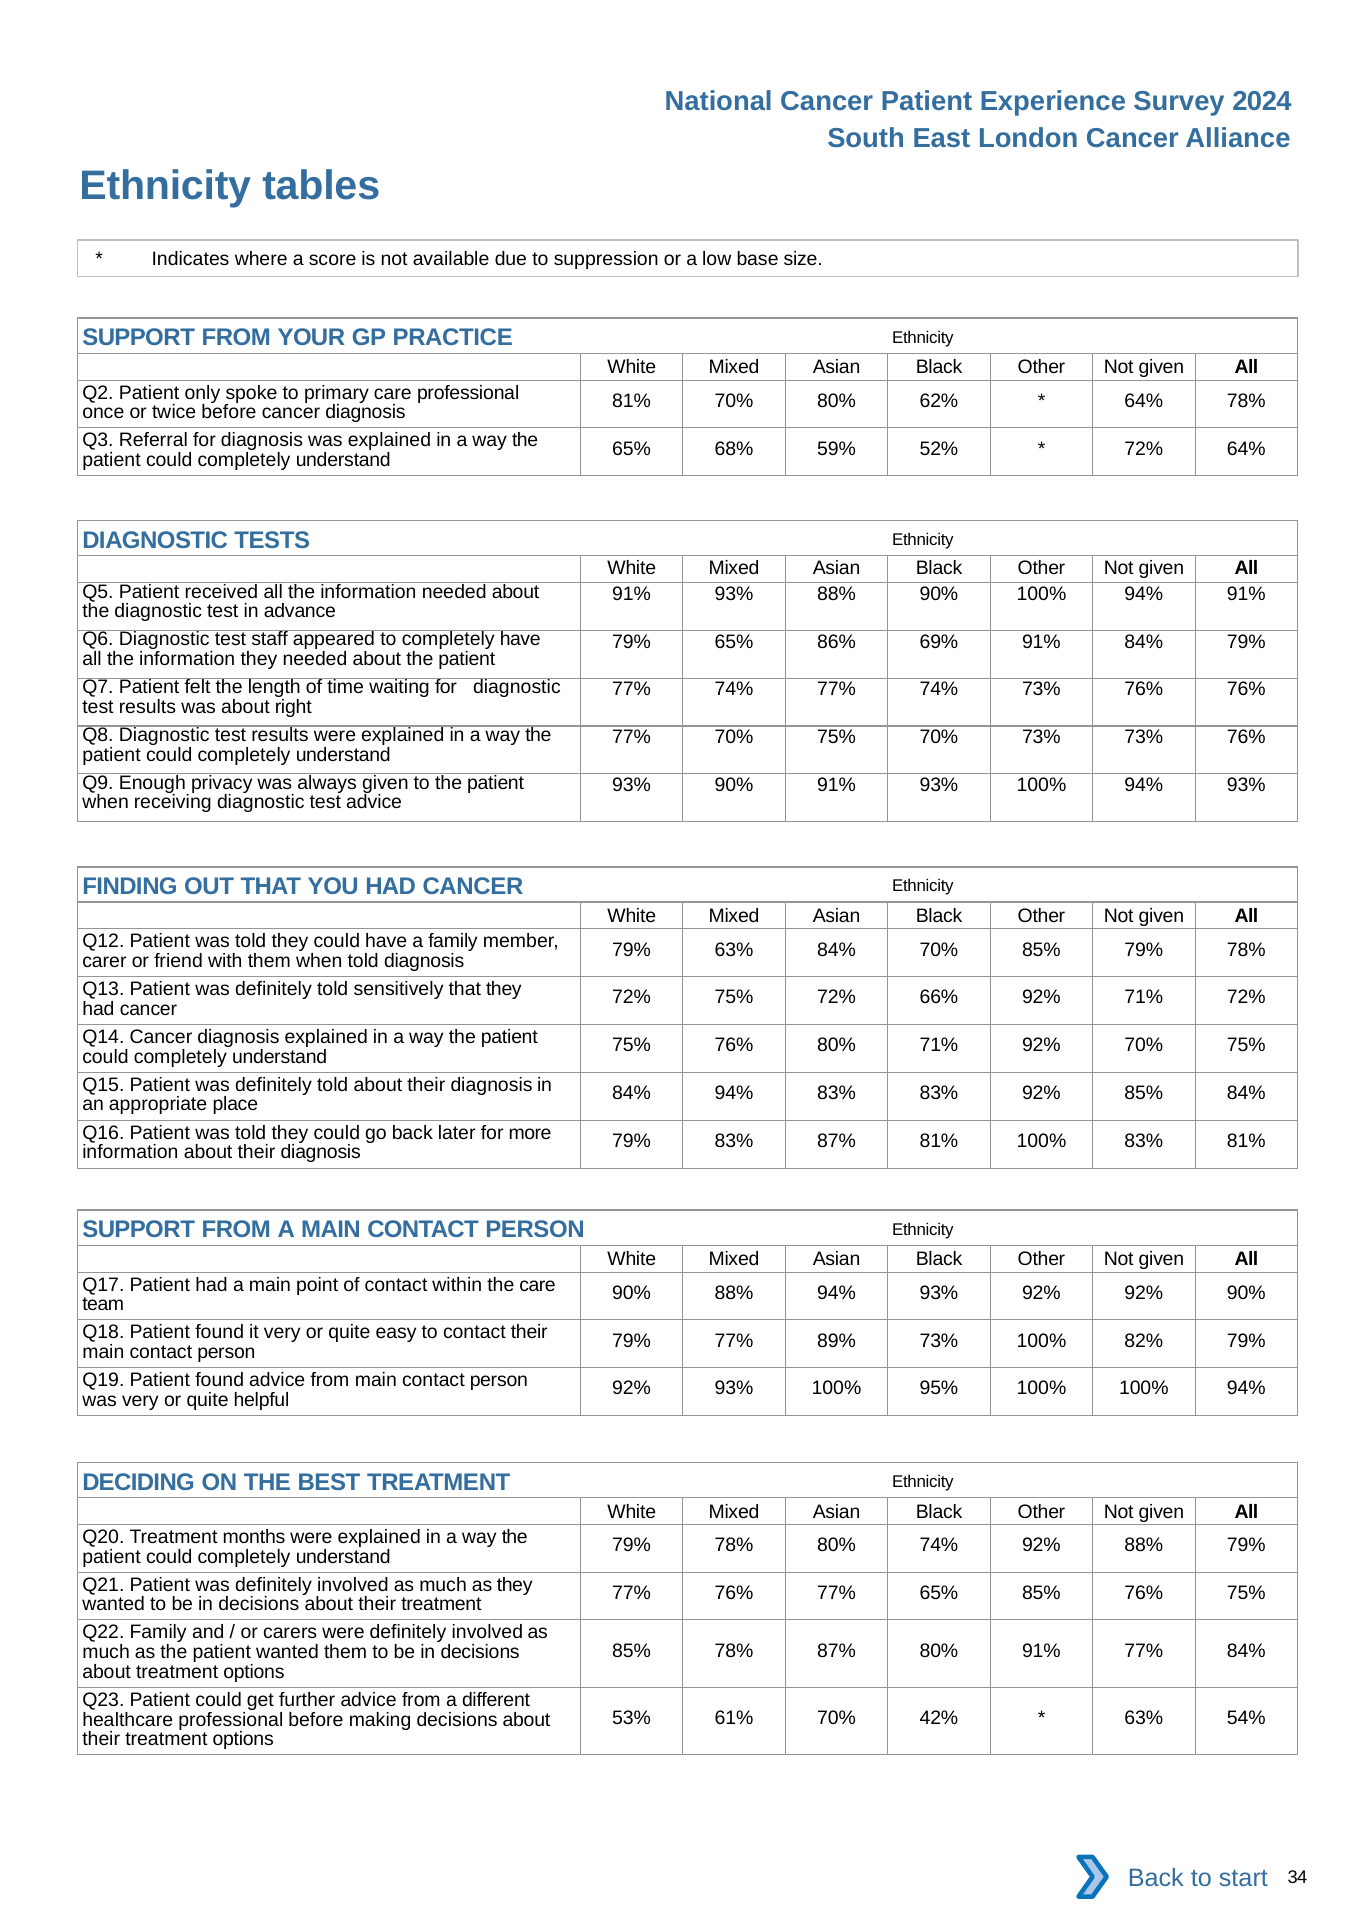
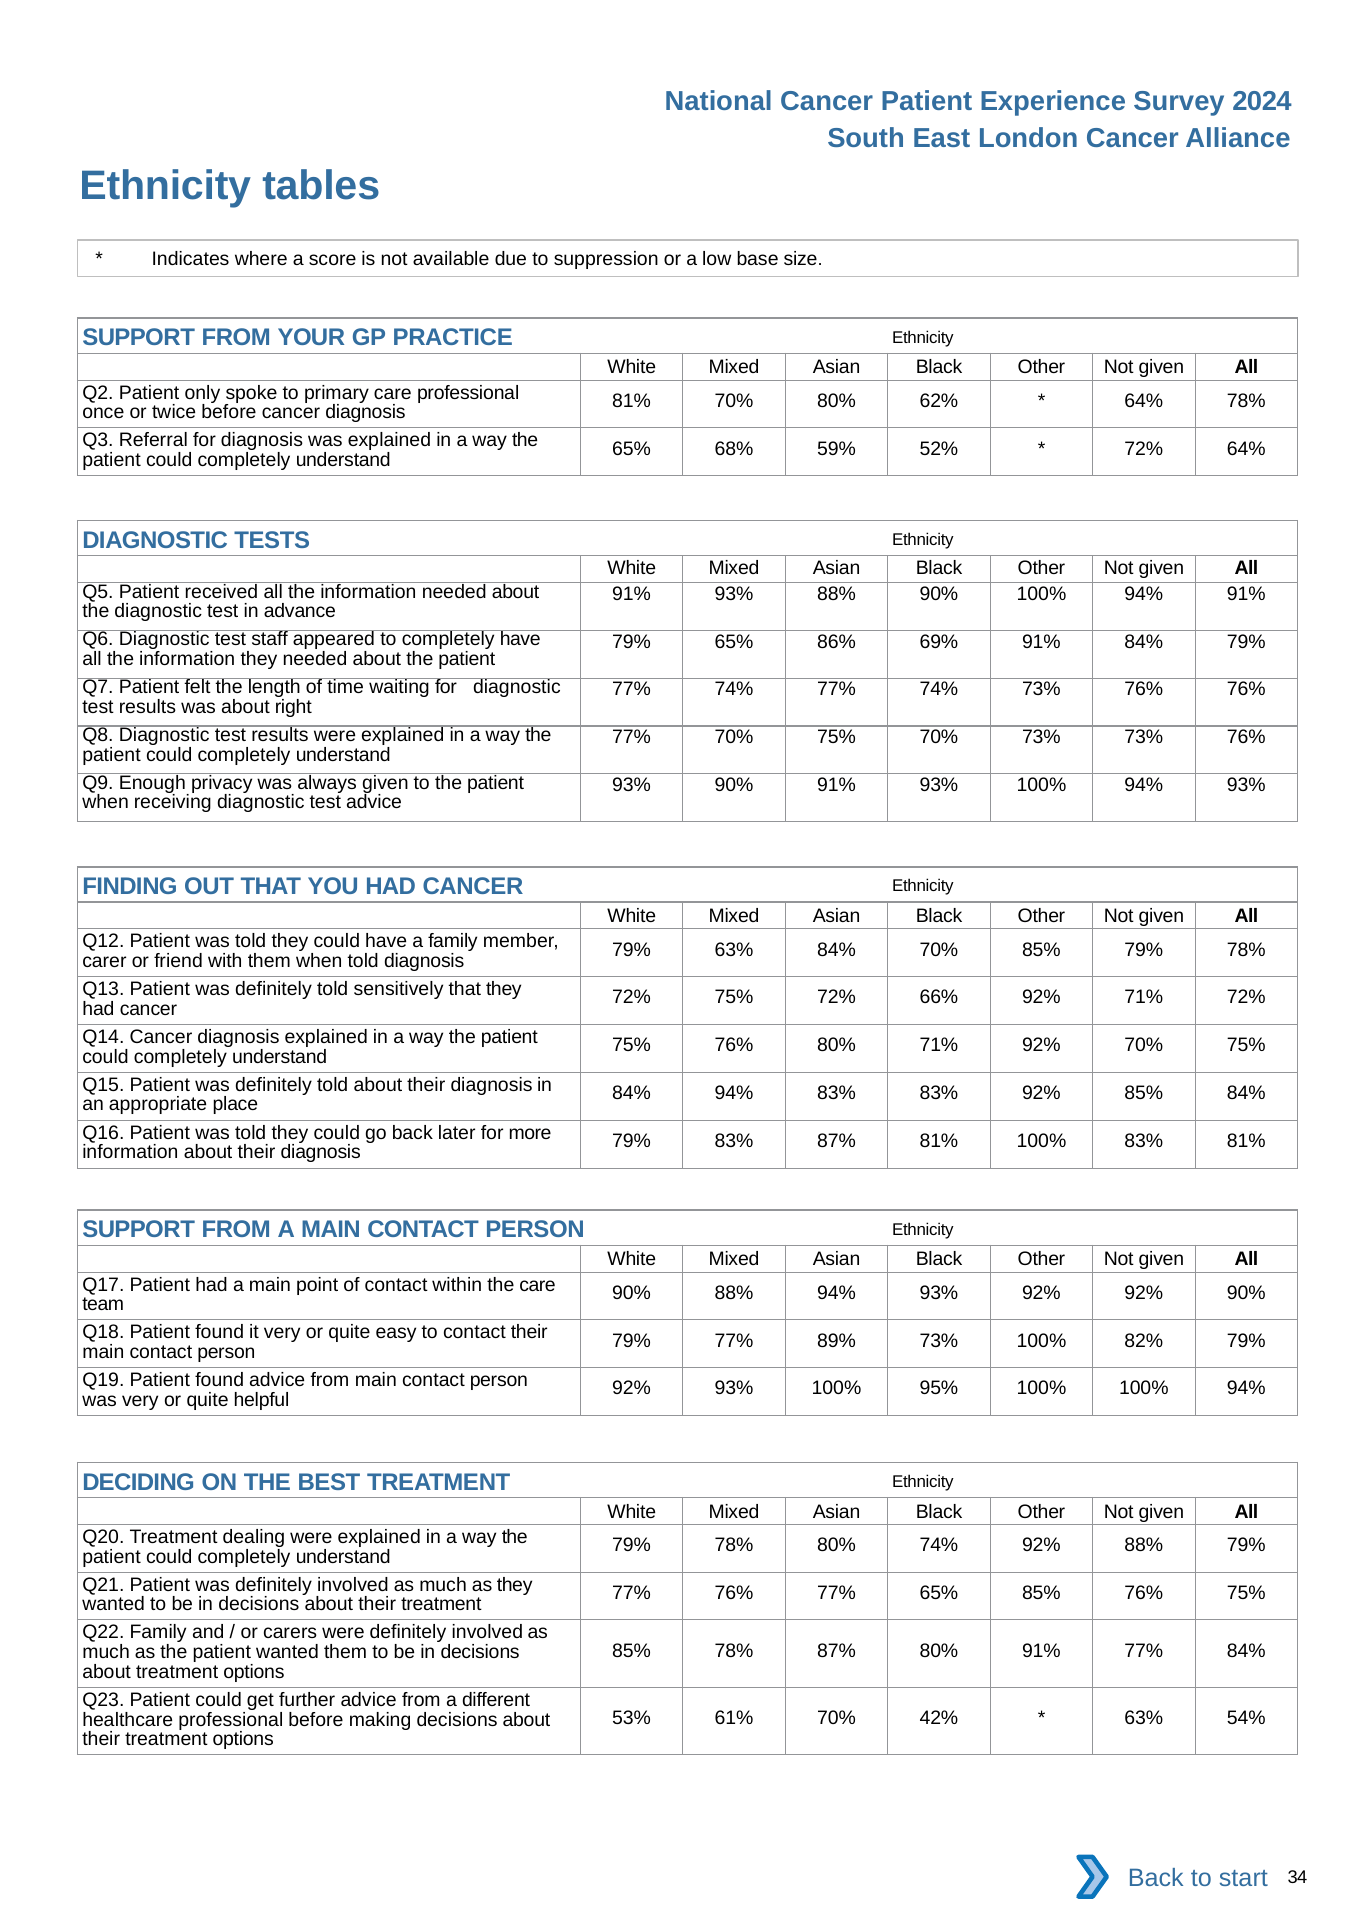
months: months -> dealing (254, 1537)
